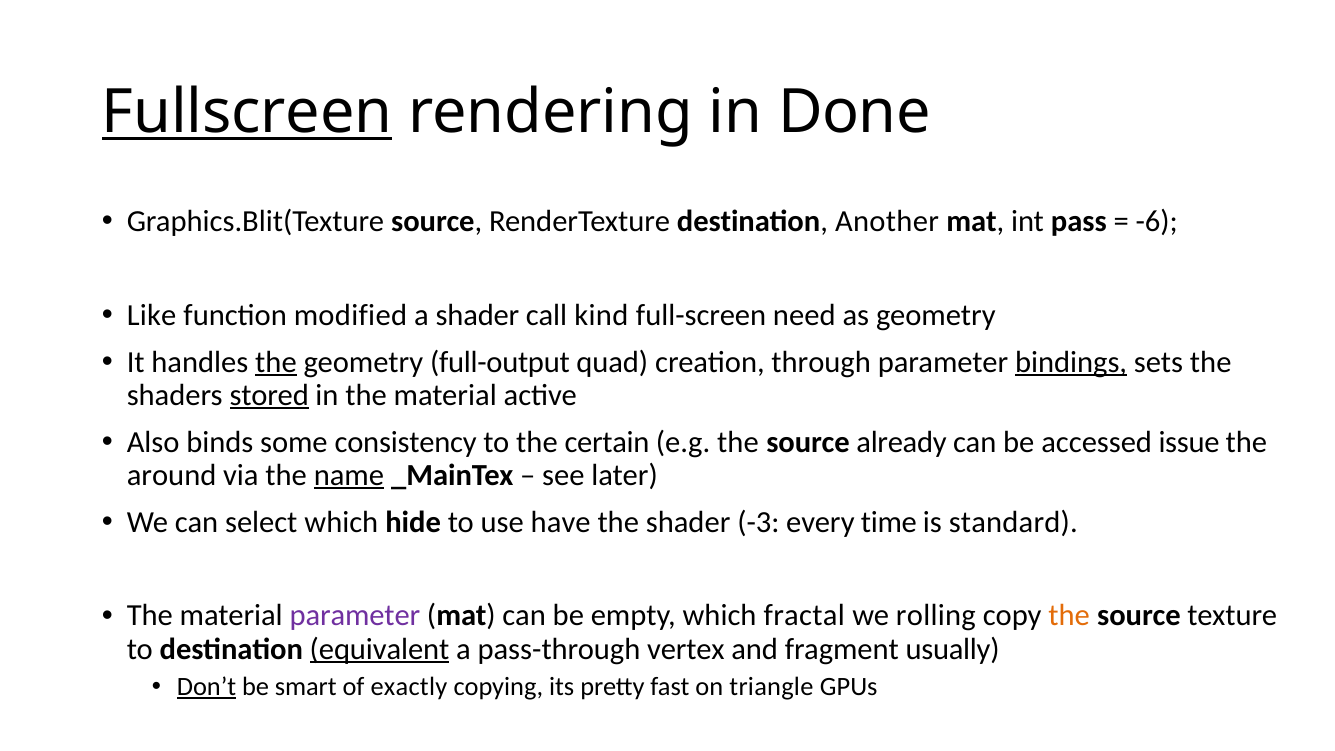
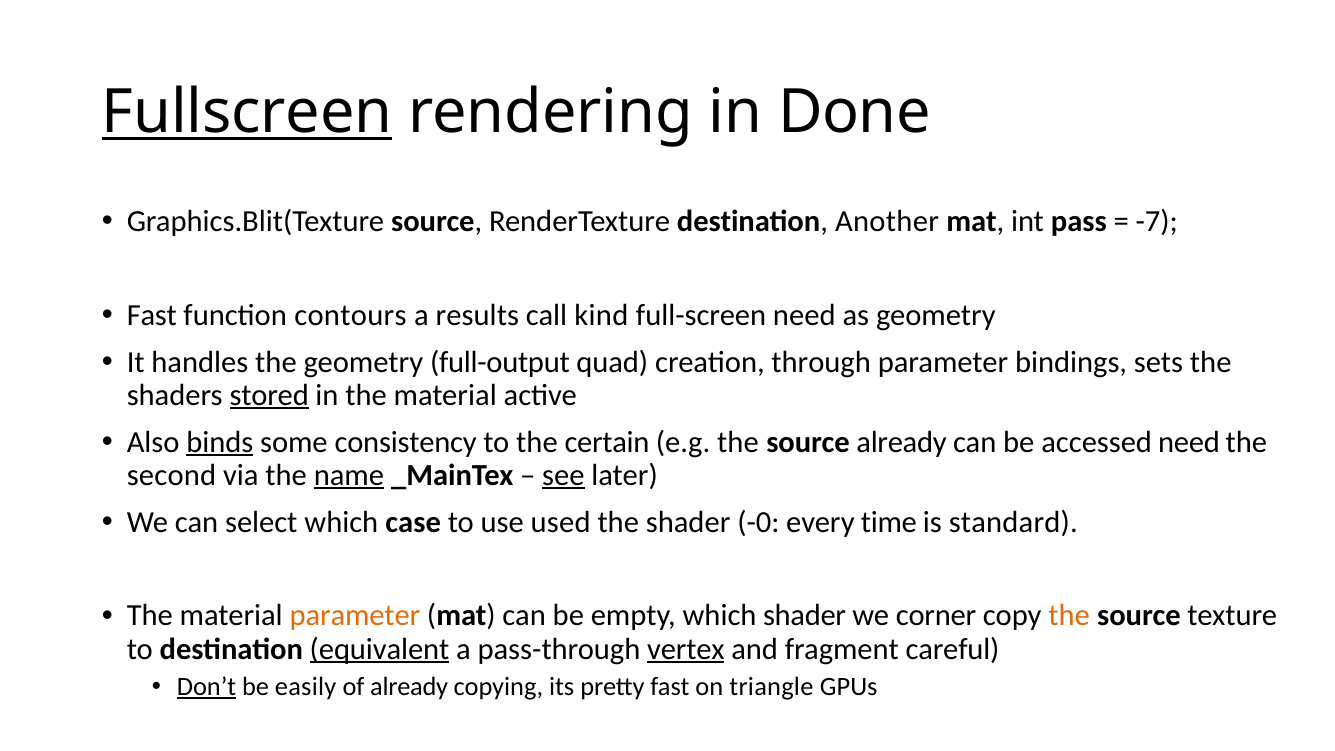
-6: -6 -> -7 (1157, 221)
Like: Like -> Fast (152, 315)
modified: modified -> contours (350, 315)
a shader: shader -> results (477, 315)
the underline: present -> none (276, 362)
bindings underline: present -> none (1071, 362)
binds underline: none -> present (220, 442)
accessed issue: issue -> need (1189, 442)
around: around -> second (171, 475)
see underline: none -> present (563, 475)
hide: hide -> case (413, 522)
have: have -> used (561, 522)
-3: -3 -> -0 (758, 522)
parameter colour: purple -> orange (355, 616)
which fractal: fractal -> shader (805, 616)
rolling: rolling -> corner (936, 616)
vertex underline: none -> present (686, 649)
usually: usually -> careful (952, 649)
smart: smart -> easily (306, 687)
of exactly: exactly -> already (409, 687)
